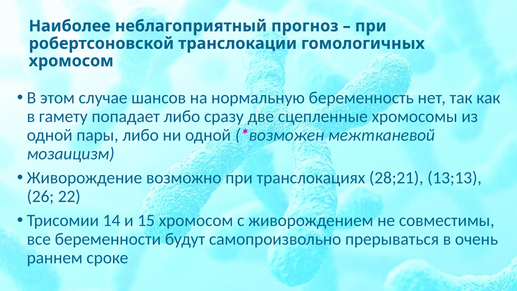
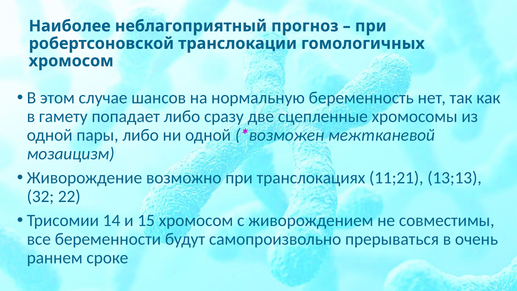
28;21: 28;21 -> 11;21 (396, 178)
26: 26 -> 32 (40, 196)
